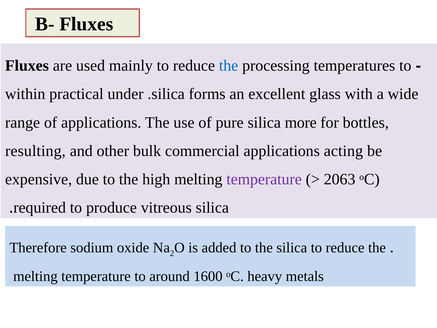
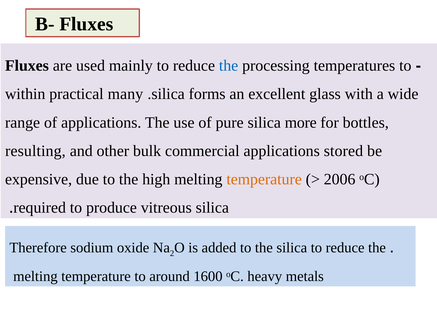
under: under -> many (125, 94)
acting: acting -> stored (343, 151)
temperature colour: purple -> orange (264, 179)
2063: 2063 -> 2006 (340, 179)
